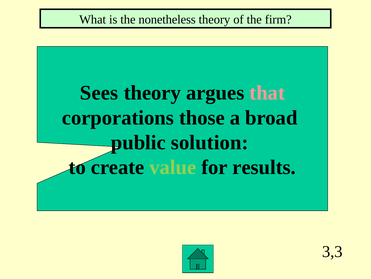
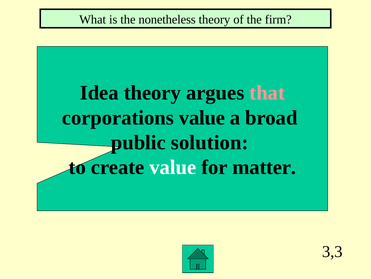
Sees: Sees -> Idea (99, 93)
corporations those: those -> value (202, 117)
value colour: light green -> white (173, 167)
results: results -> matter (264, 167)
